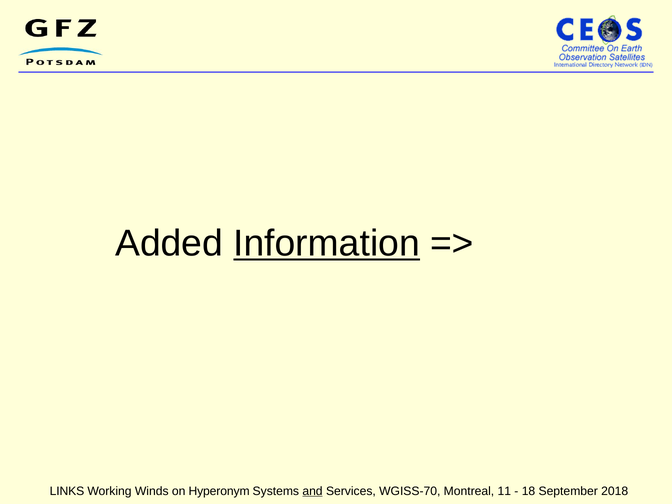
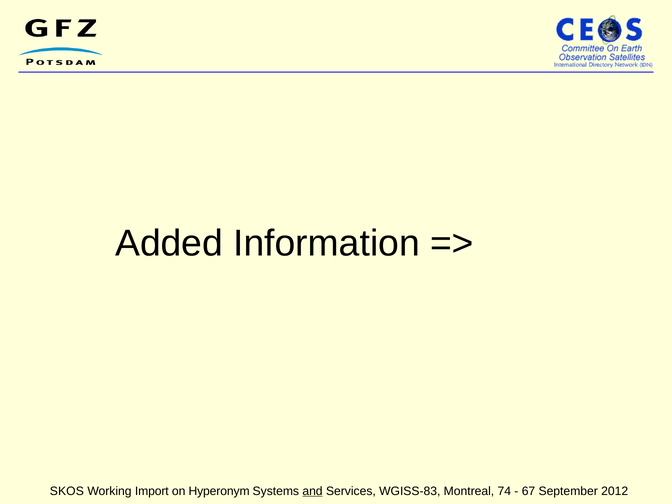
Information underline: present -> none (327, 243)
LINKS: LINKS -> SKOS (67, 491)
Winds: Winds -> Import (152, 491)
WGISS-70: WGISS-70 -> WGISS-83 (410, 491)
11: 11 -> 74 (504, 491)
18: 18 -> 67 (529, 491)
2018: 2018 -> 2012 (615, 491)
